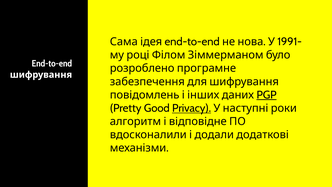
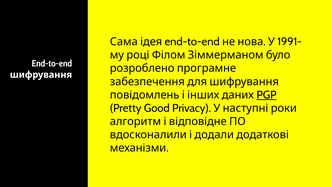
Privacy underline: present -> none (192, 108)
